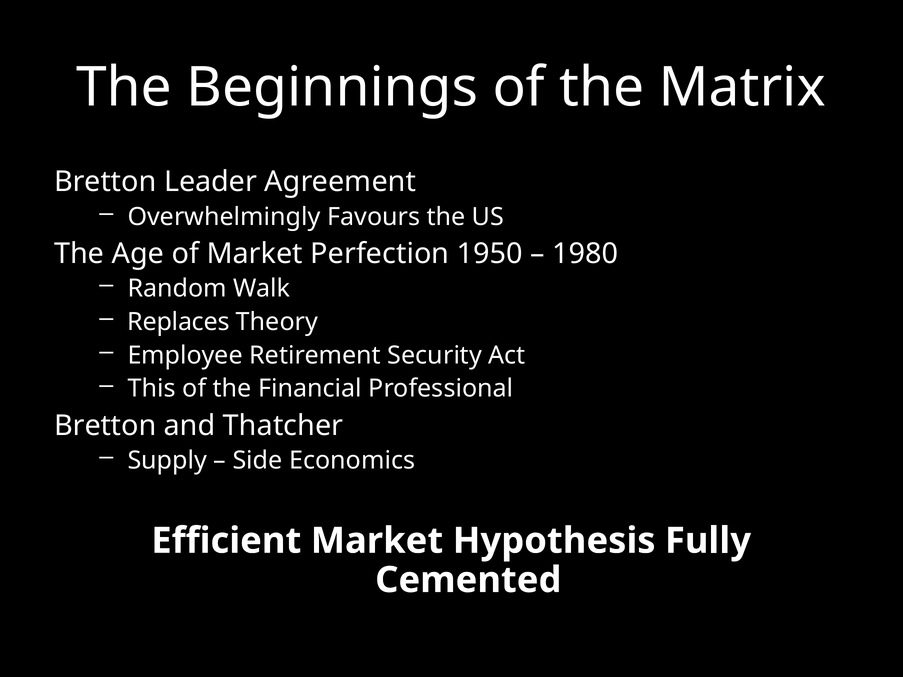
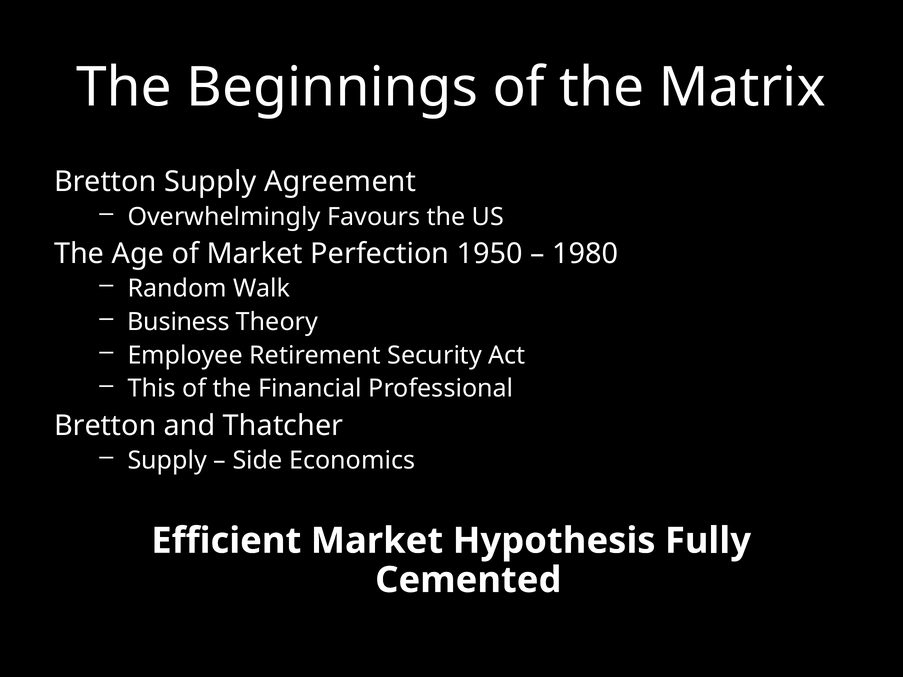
Bretton Leader: Leader -> Supply (210, 182)
Replaces: Replaces -> Business (179, 322)
